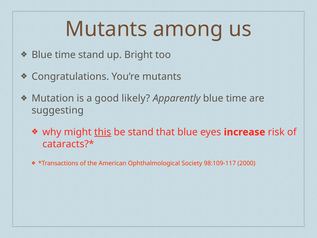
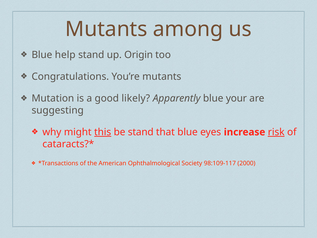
time: time -> help (65, 55)
Bright: Bright -> Origin (139, 55)
Apparently blue time: time -> your (236, 98)
risk underline: none -> present (276, 132)
